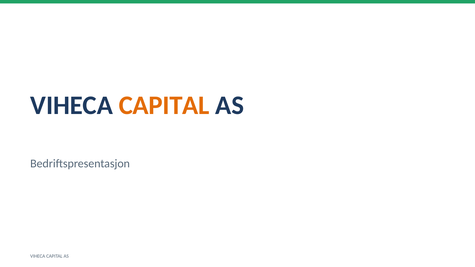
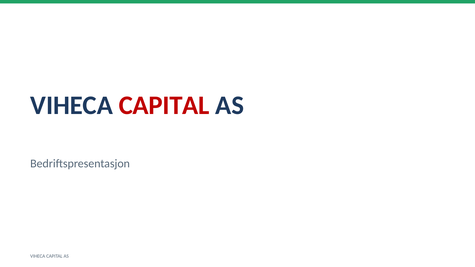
CAPITAL colour: orange -> red (164, 105)
